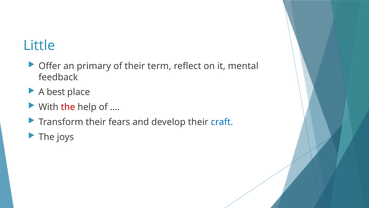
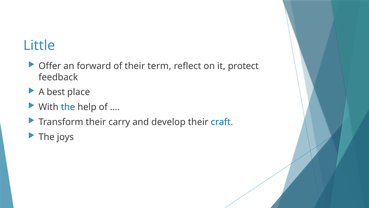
primary: primary -> forward (94, 66)
mental: mental -> protect (243, 66)
the colour: red -> blue (68, 107)
fears: fears -> carry (119, 122)
